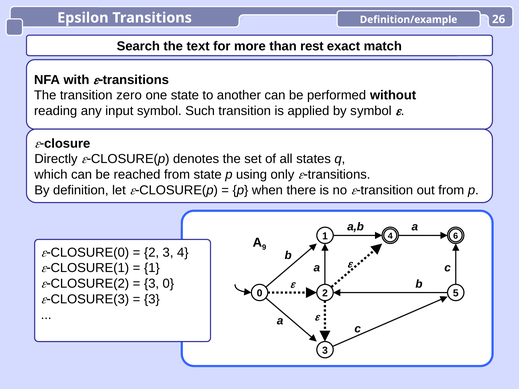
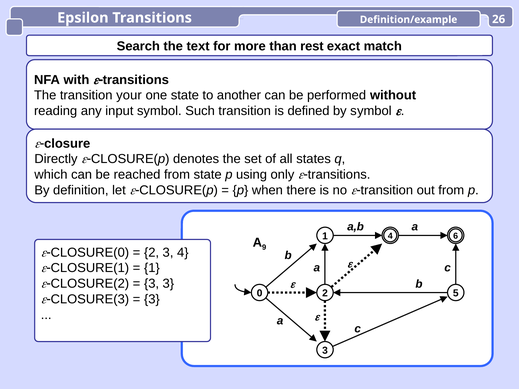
zero: zero -> your (129, 95)
applied: applied -> defined (308, 111)
3 0: 0 -> 3 (168, 284)
